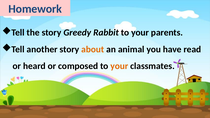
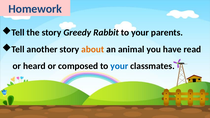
your colour: orange -> blue (119, 66)
